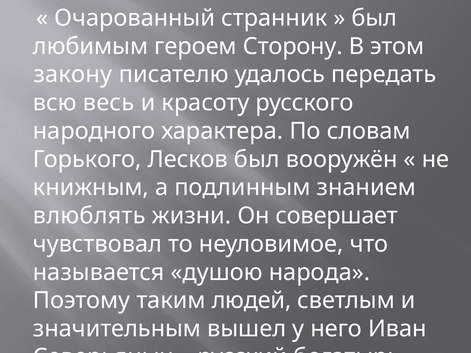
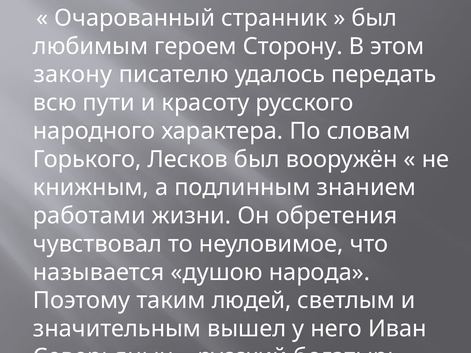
весь: весь -> пути (109, 103)
влюблять: влюблять -> работами (89, 216)
совершает: совершает -> обретения (337, 216)
